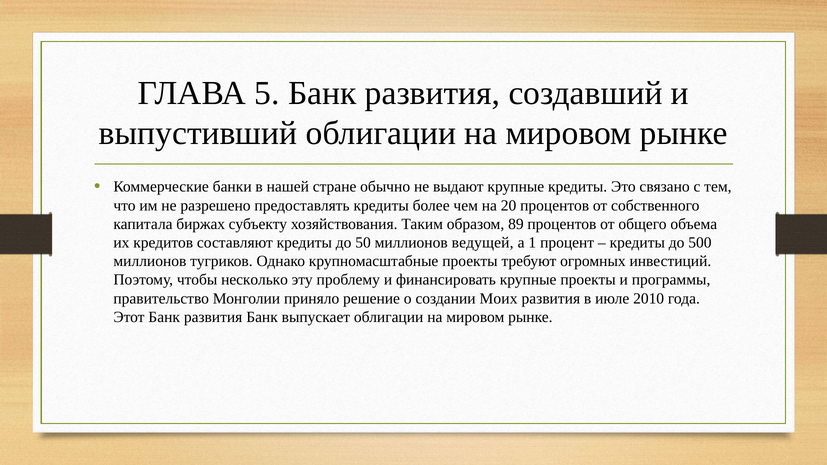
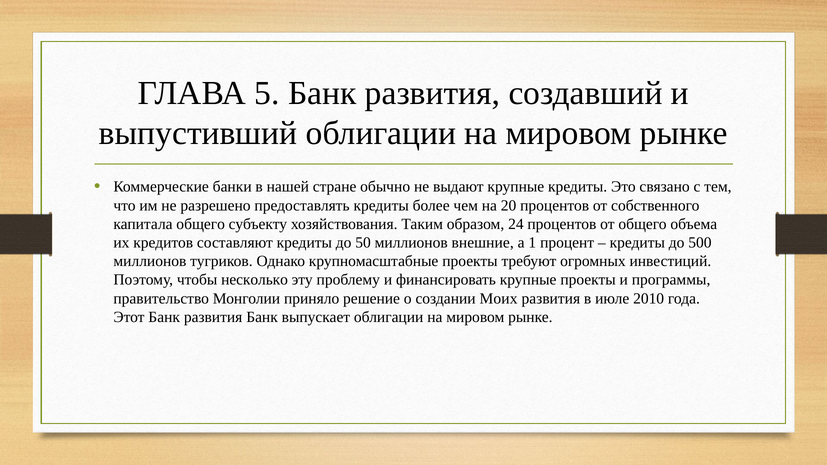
капитала биржах: биржах -> общего (201, 224)
89: 89 -> 24 (516, 224)
ведущей: ведущей -> внешние (483, 243)
